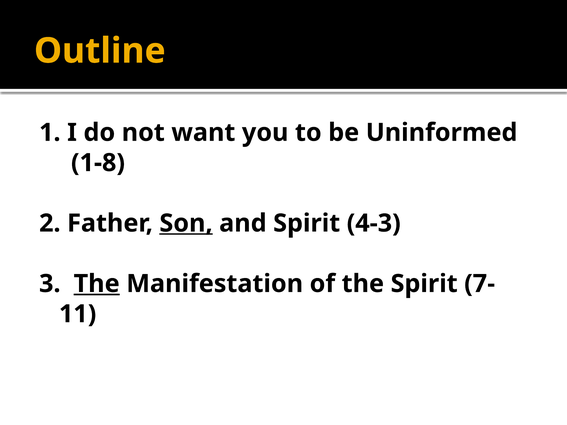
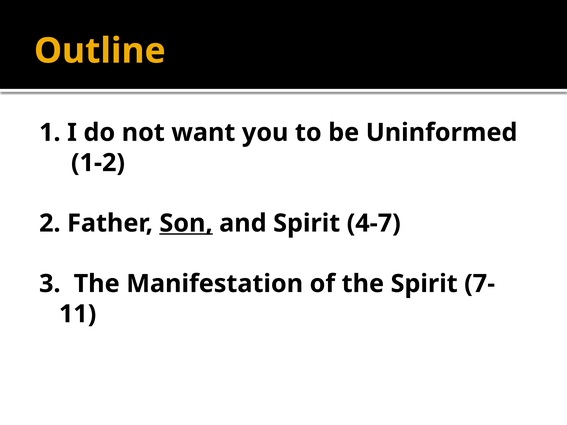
1-8: 1-8 -> 1-2 (98, 163)
4-3: 4-3 -> 4-7 (374, 223)
The underline: present -> none (97, 284)
